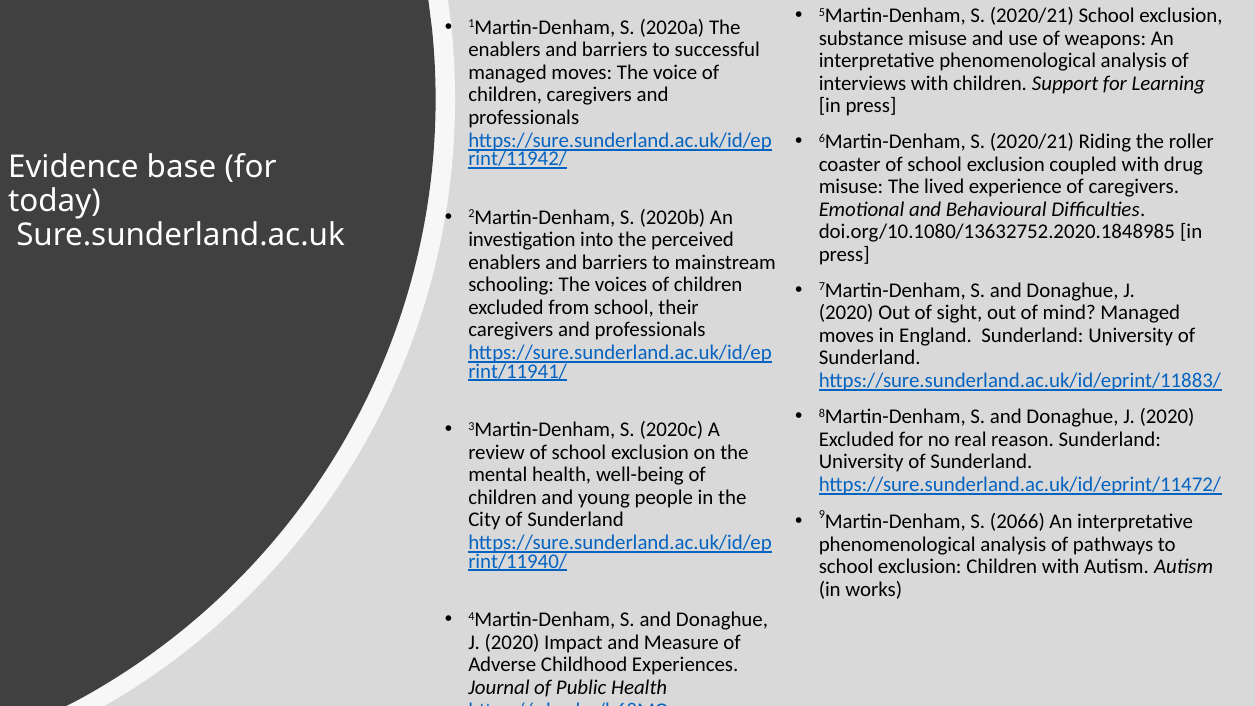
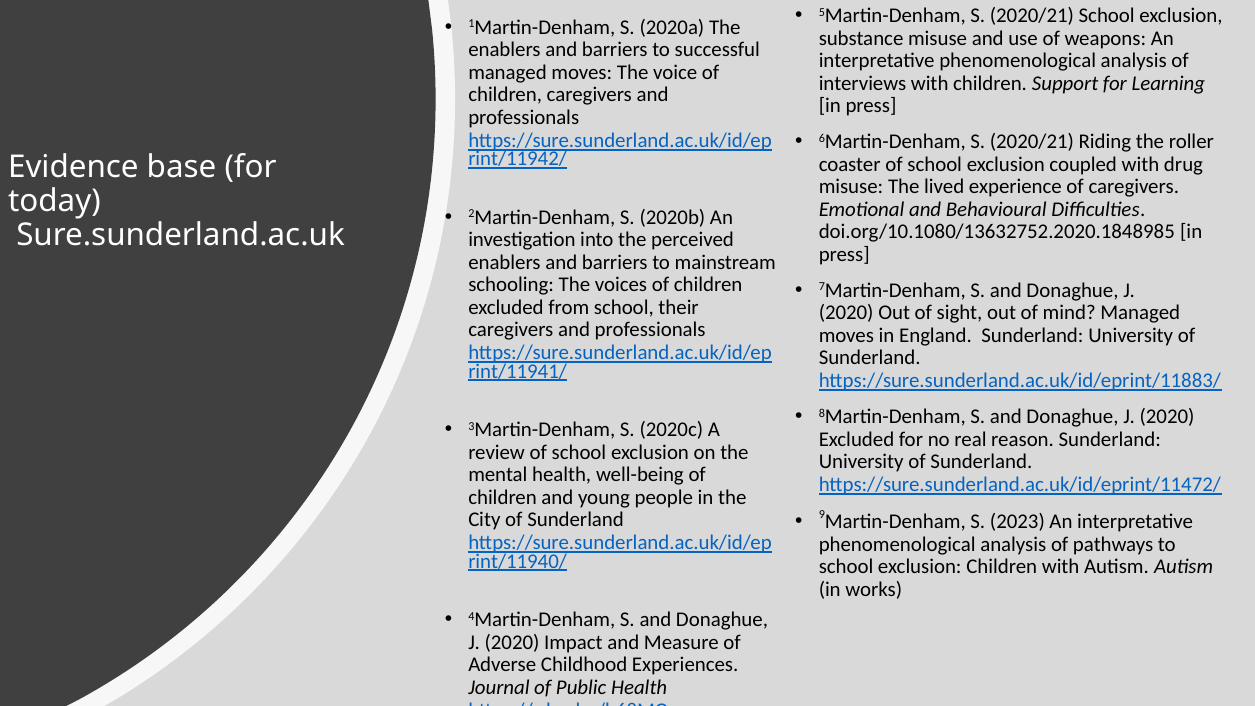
2066: 2066 -> 2023 (1017, 522)
